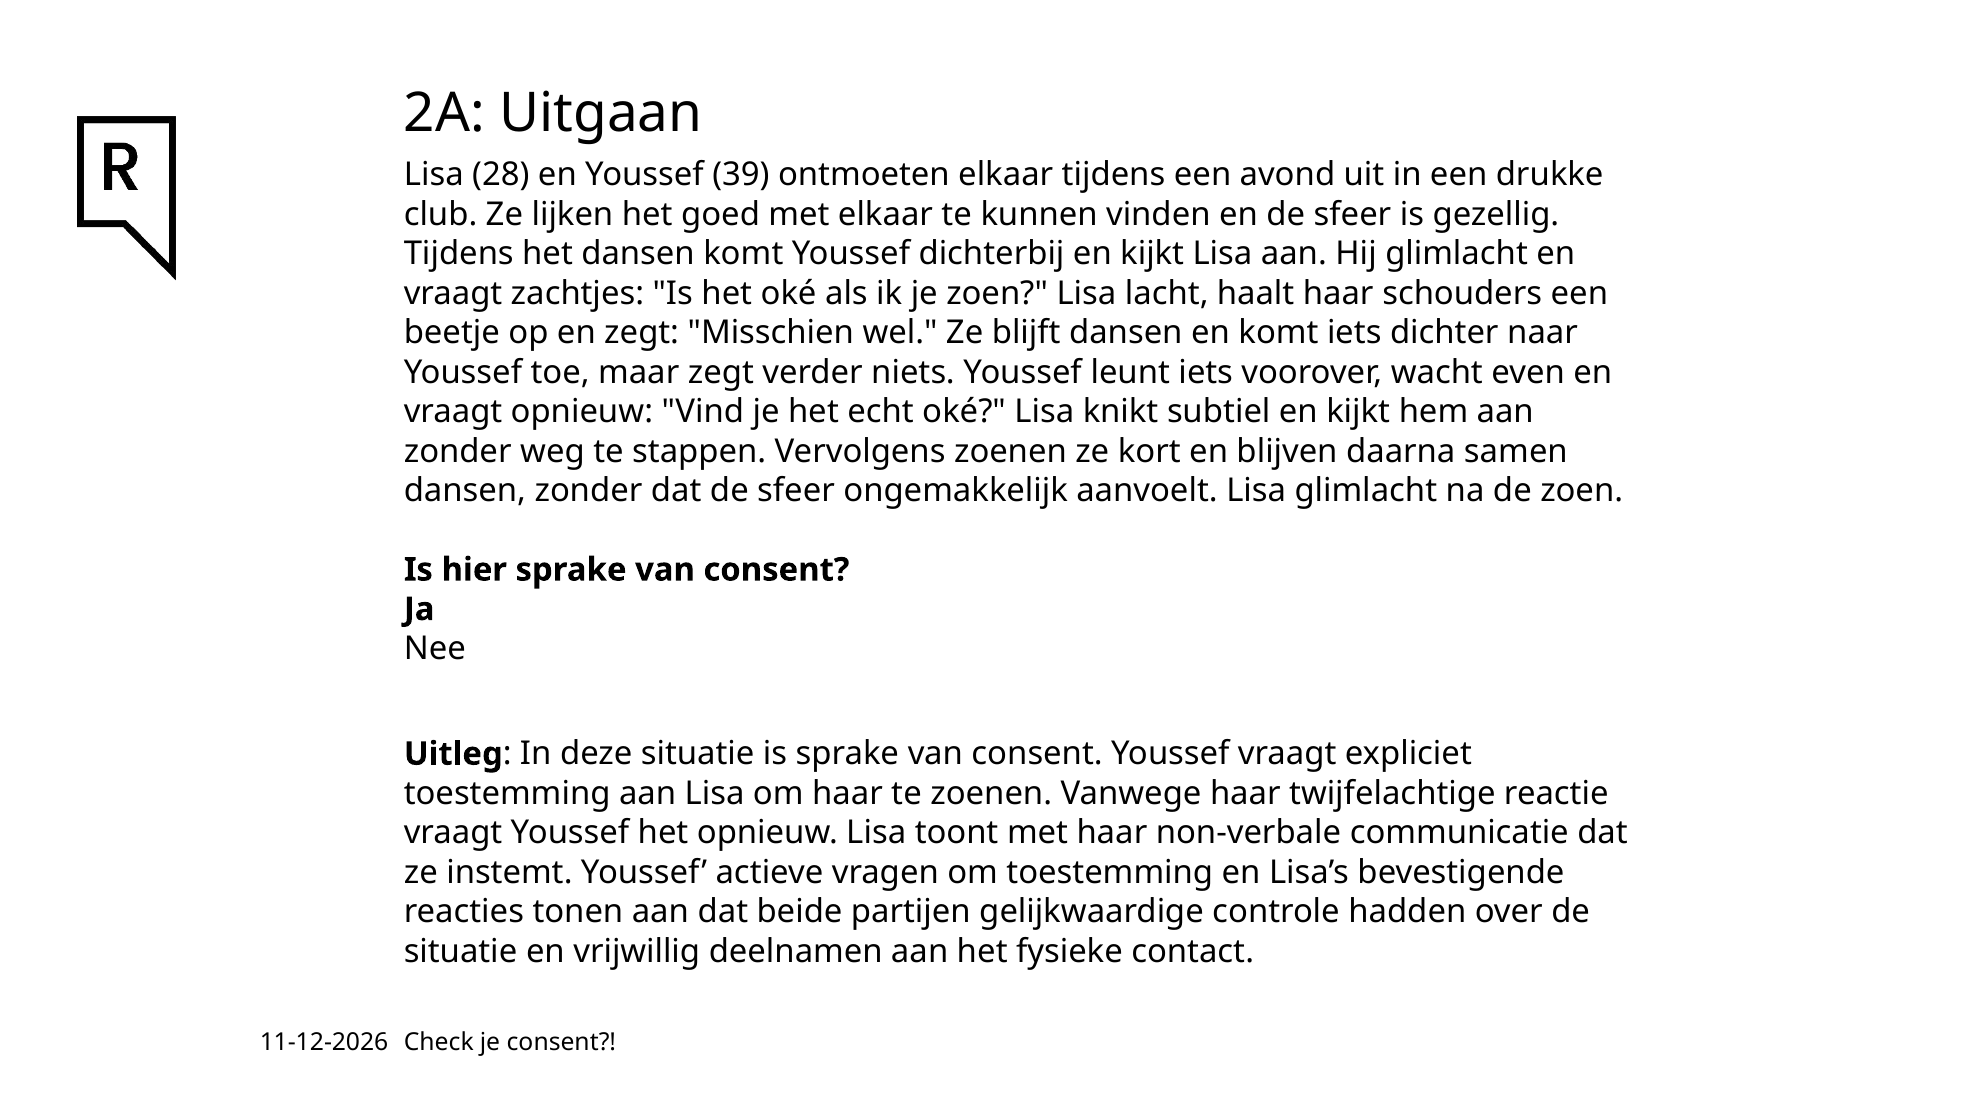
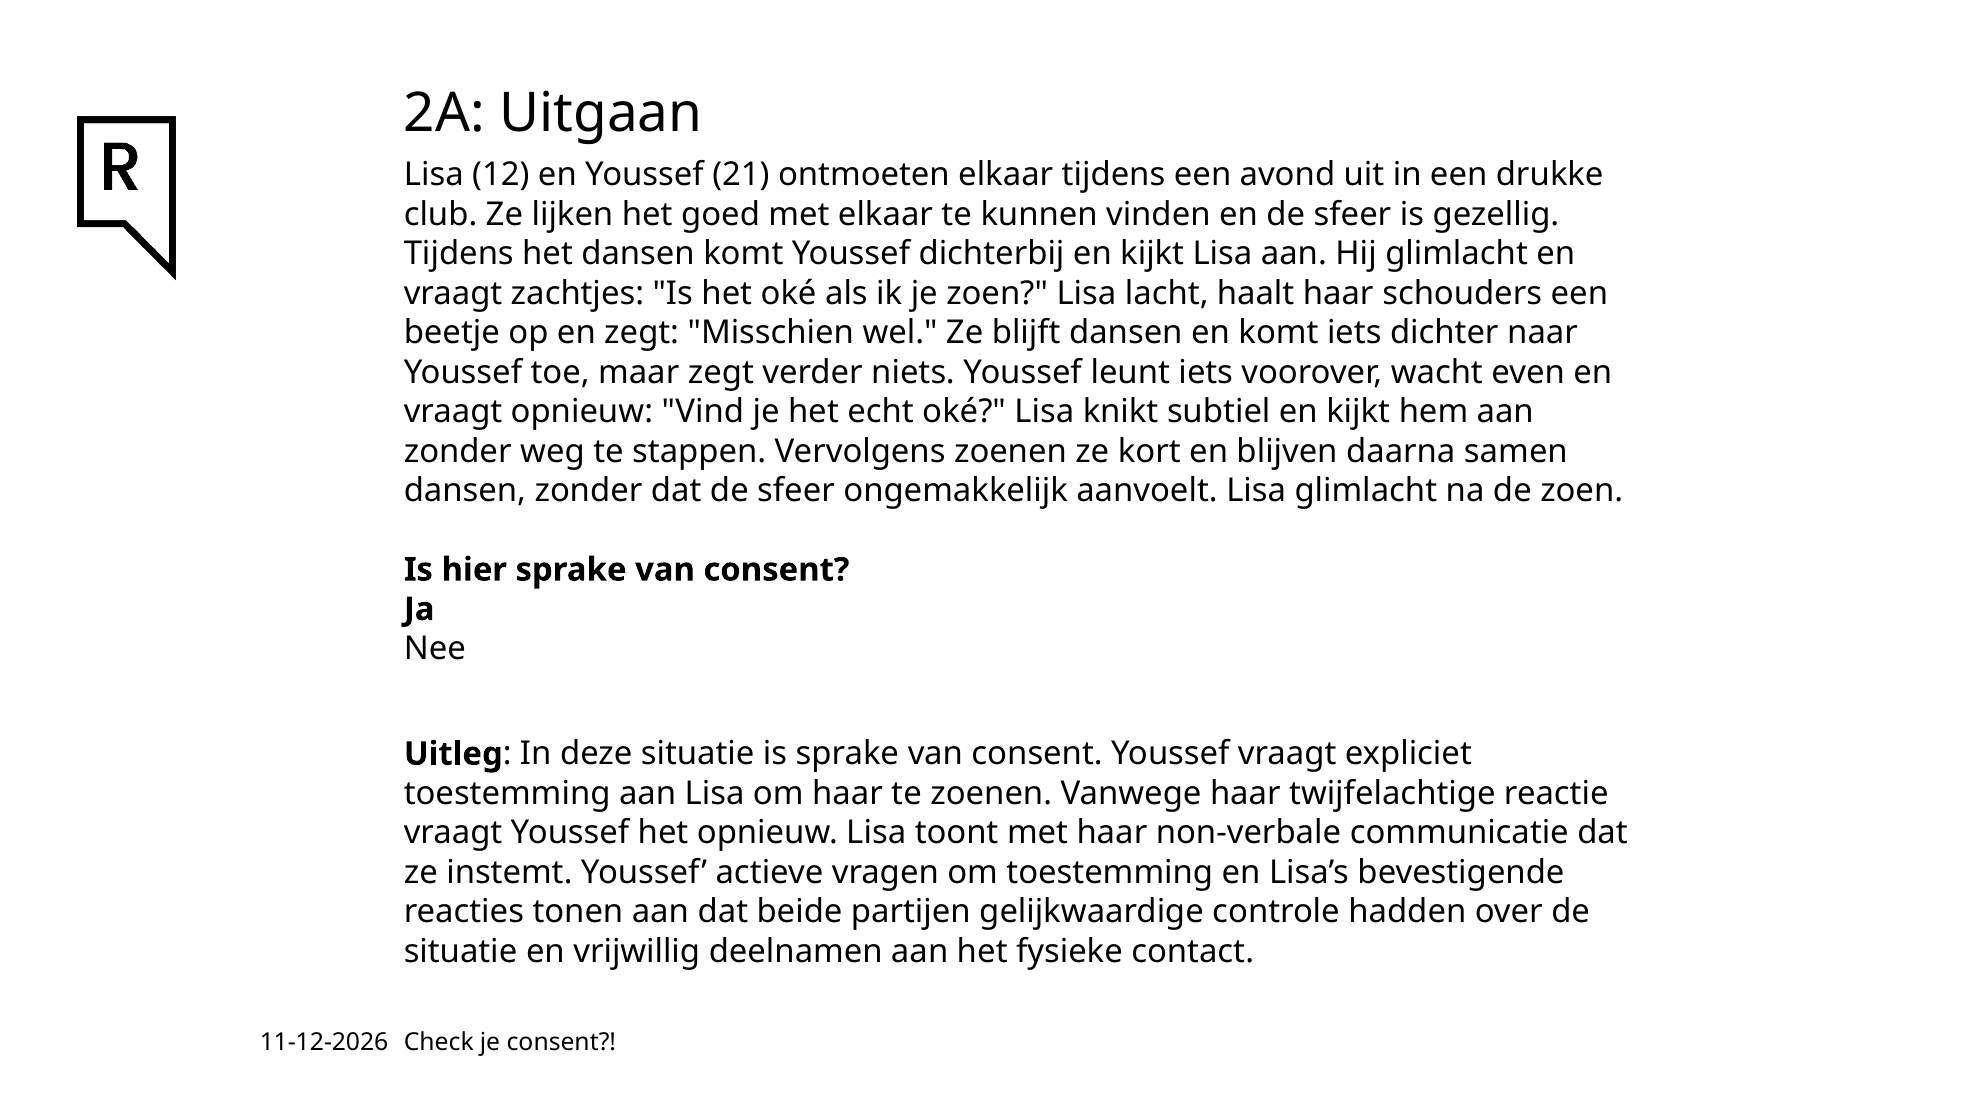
28: 28 -> 12 (501, 175)
39: 39 -> 21 (741, 175)
